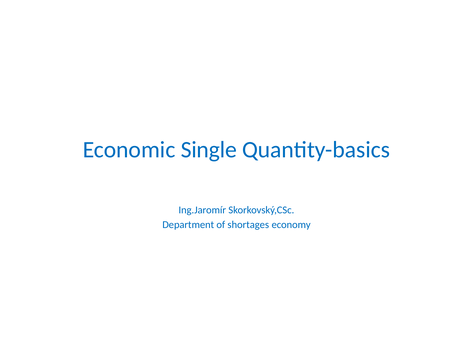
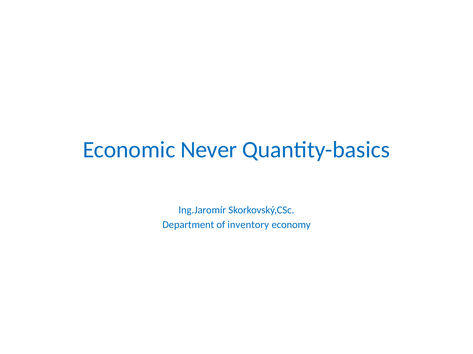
Single: Single -> Never (209, 150)
shortages: shortages -> inventory (248, 225)
